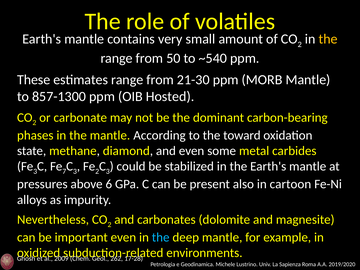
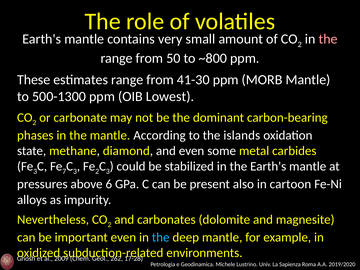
the colour: yellow -> pink (328, 39)
~540: ~540 -> ~800 (213, 58)
21-30: 21-30 -> 41-30 (193, 80)
857-1300: 857-1300 -> 500-1300 (59, 97)
Hosted: Hosted -> Lowest (170, 97)
toward: toward -> islands (242, 135)
